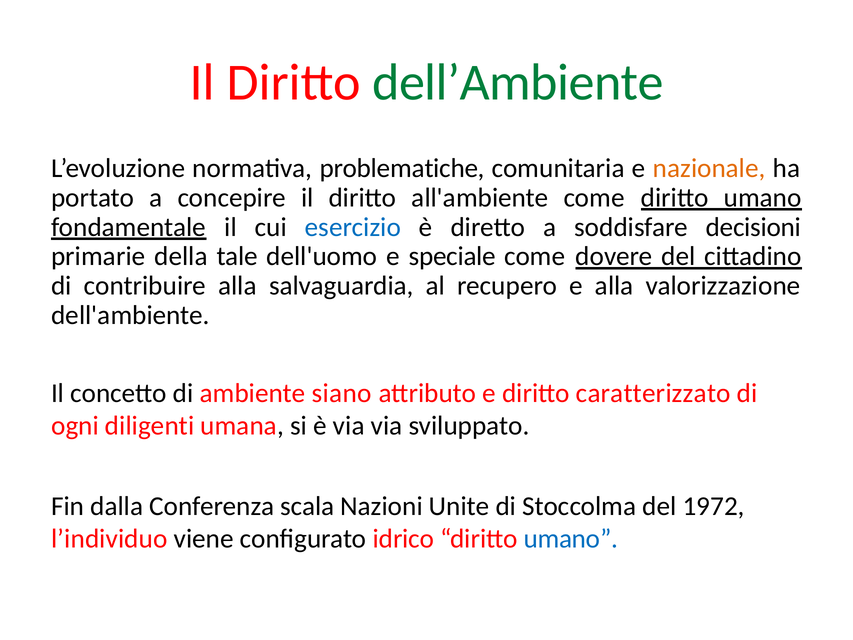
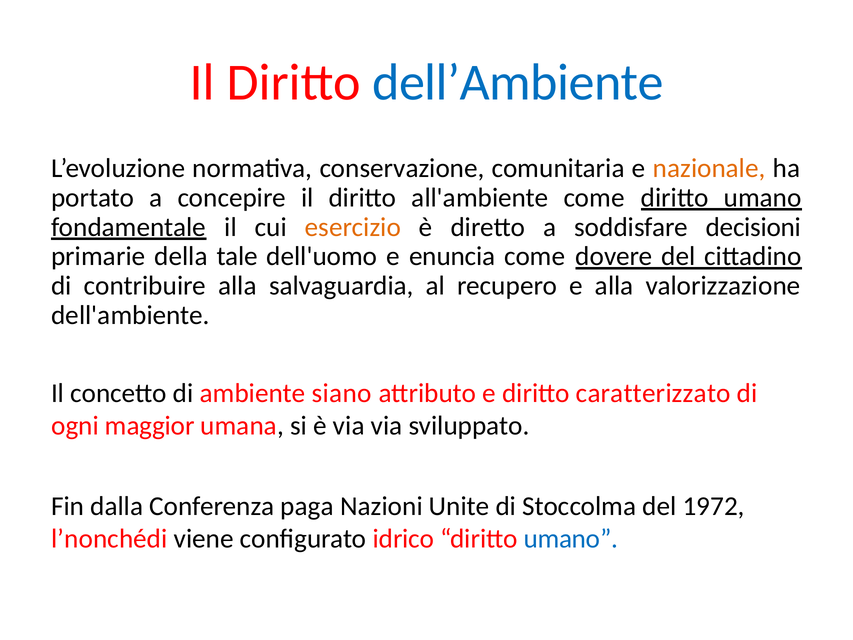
dell’Ambiente colour: green -> blue (518, 83)
problematiche: problematiche -> conservazione (402, 168)
esercizio colour: blue -> orange (353, 227)
speciale: speciale -> enuncia (452, 256)
diligenti: diligenti -> maggior (150, 426)
scala: scala -> paga (307, 506)
l’individuo: l’individuo -> l’nonchédi (109, 539)
